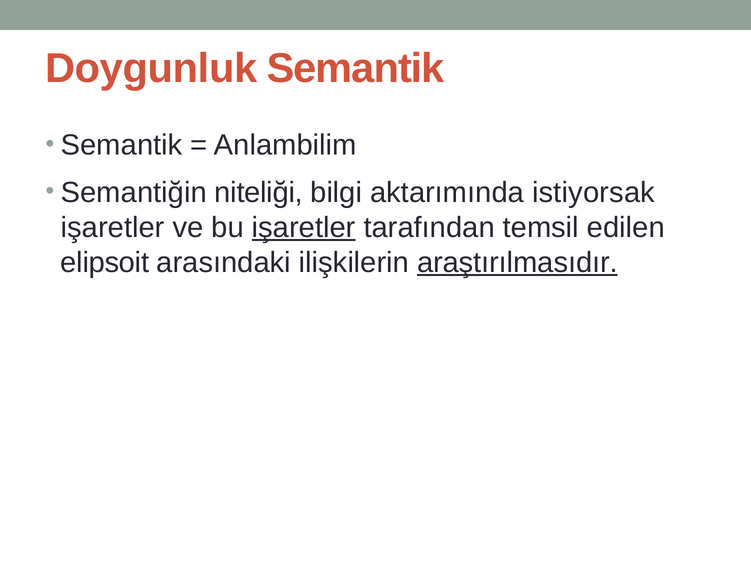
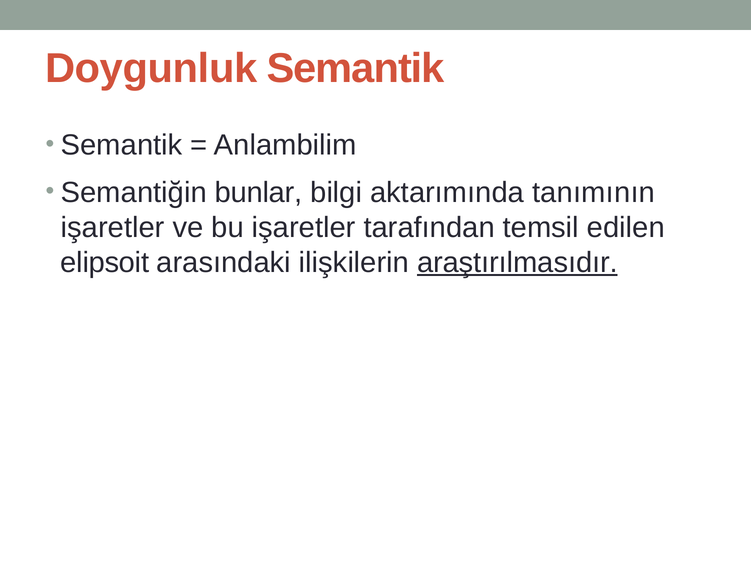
niteliği: niteliği -> bunlar (259, 192)
istiyorsak: istiyorsak -> tanımının (594, 192)
işaretler underline: present -> none (304, 228)
